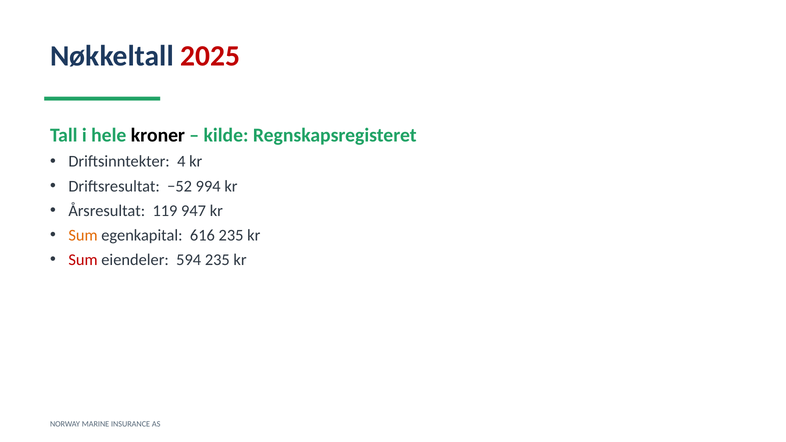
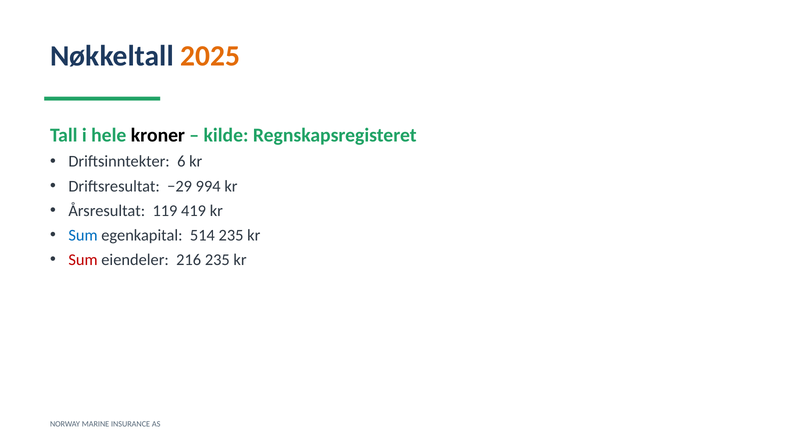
2025 colour: red -> orange (210, 56)
4: 4 -> 6 (181, 162)
−52: −52 -> −29 (180, 186)
947: 947 -> 419 (194, 211)
Sum colour: orange -> blue (83, 235)
616: 616 -> 514 (202, 235)
594: 594 -> 216 (189, 260)
